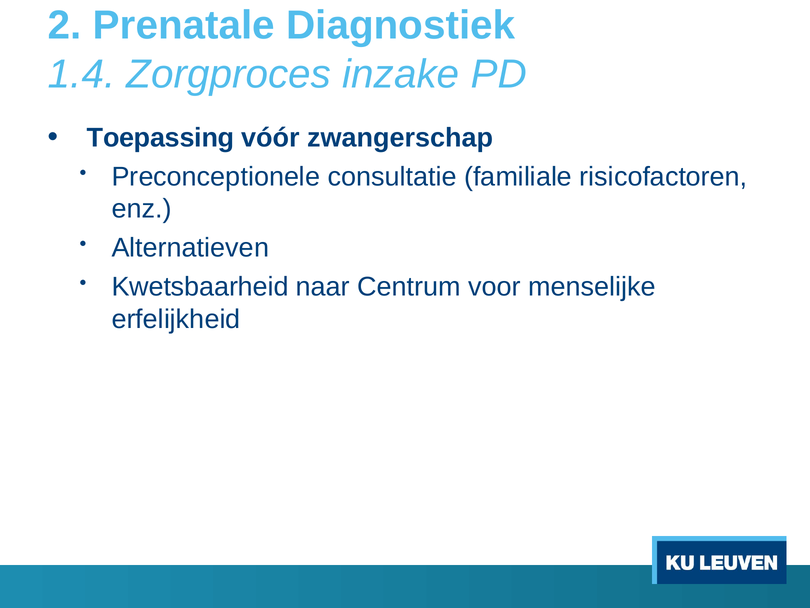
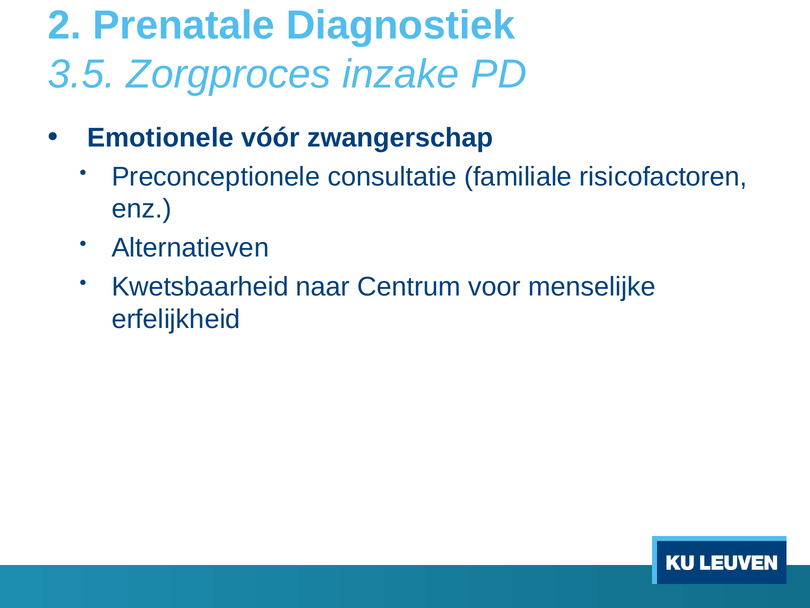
1.4: 1.4 -> 3.5 (82, 74)
Toepassing: Toepassing -> Emotionele (160, 138)
